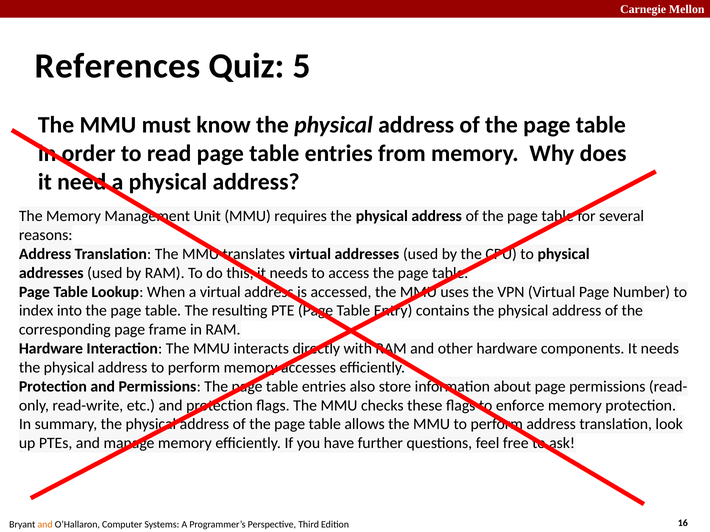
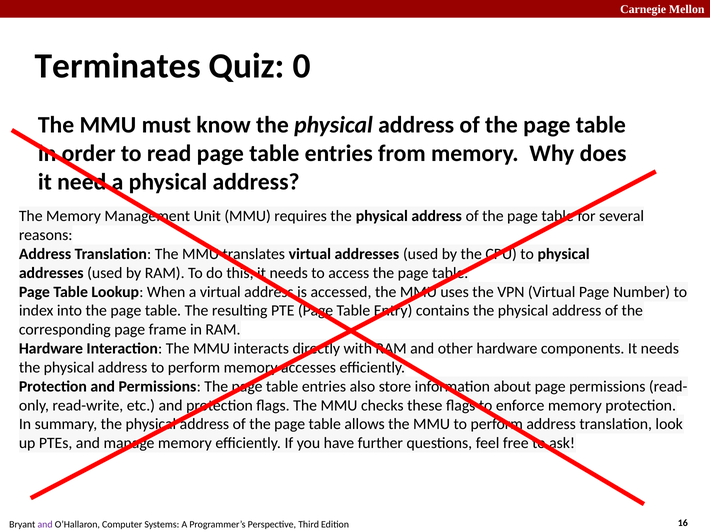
References: References -> Terminates (118, 66)
5: 5 -> 0 (302, 66)
and colour: orange -> purple (45, 525)
